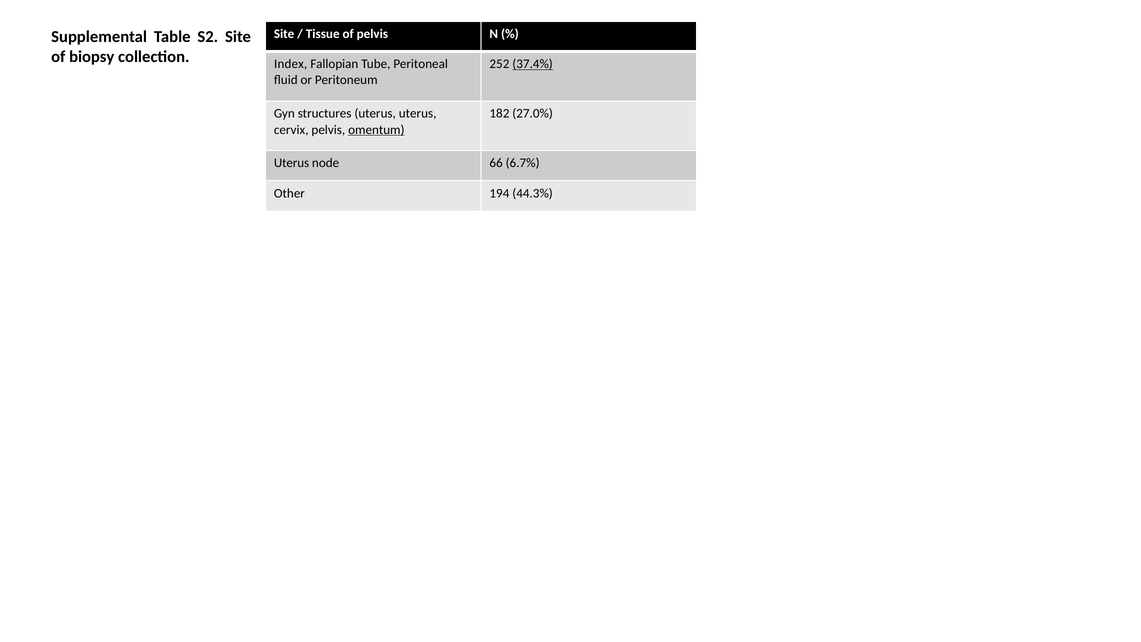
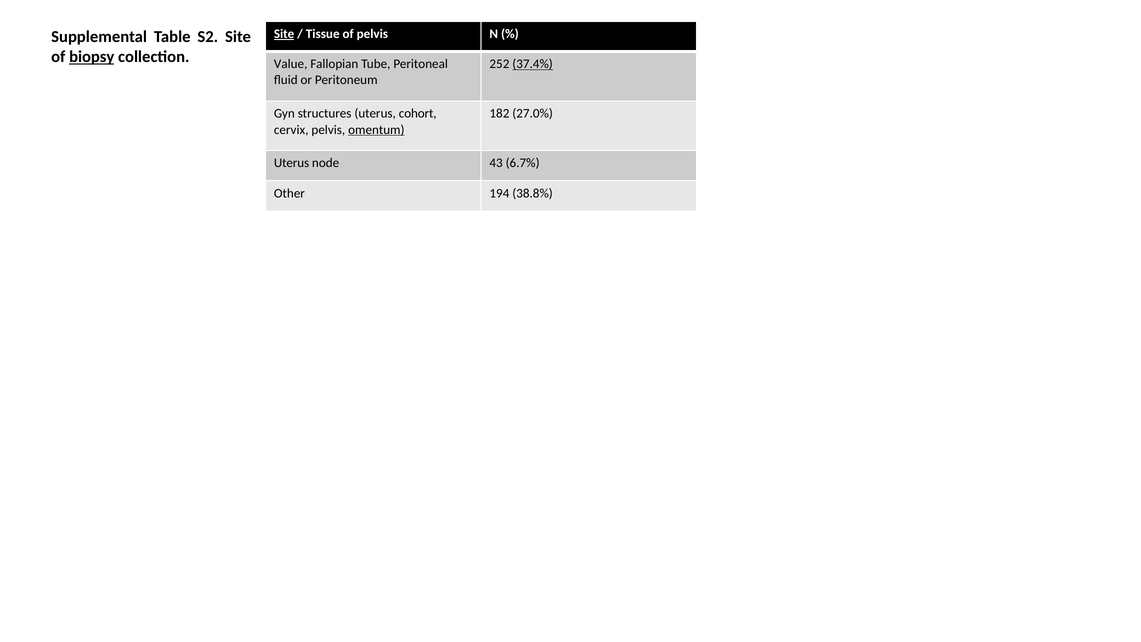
Site underline: none -> present (284, 34)
biopsy underline: none -> present (92, 57)
Index: Index -> Value (291, 64)
uterus uterus: uterus -> cohort (418, 114)
66: 66 -> 43 (496, 163)
44.3%: 44.3% -> 38.8% (533, 193)
